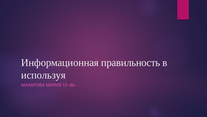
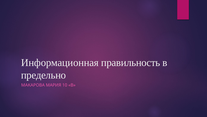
используя: используя -> предельно (43, 75)
